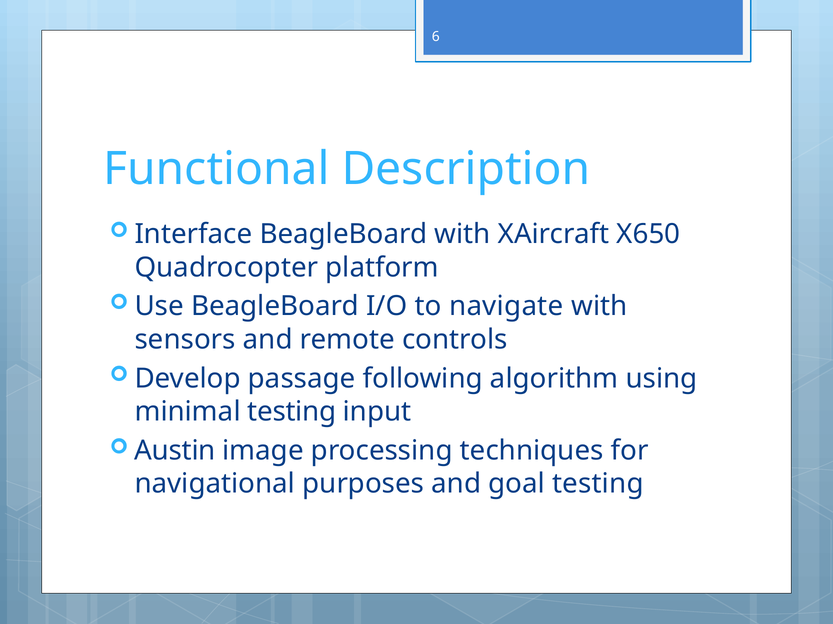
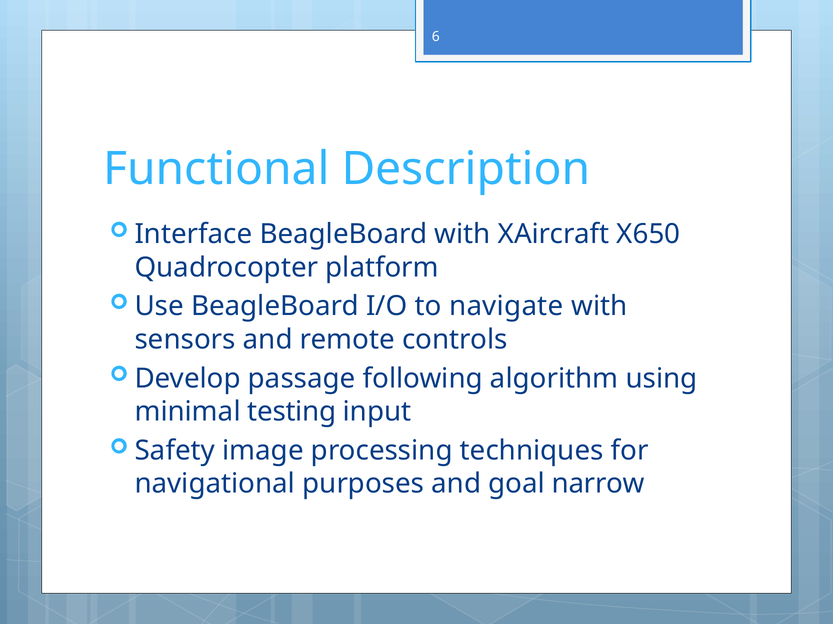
Austin: Austin -> Safety (175, 451)
goal testing: testing -> narrow (598, 484)
